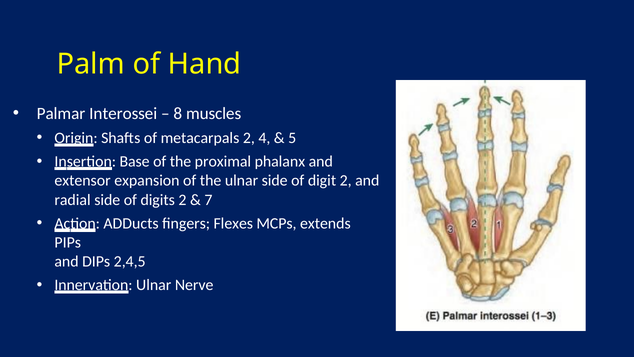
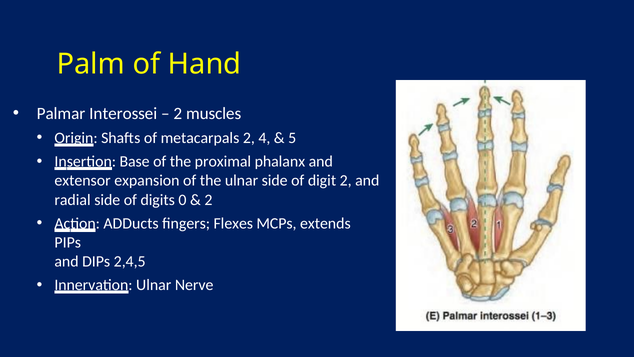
8: 8 -> 2 (178, 114)
digits 2: 2 -> 0 (183, 200)
7: 7 -> 2 (208, 200)
